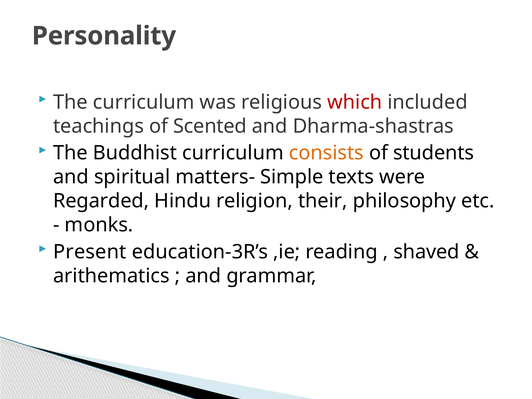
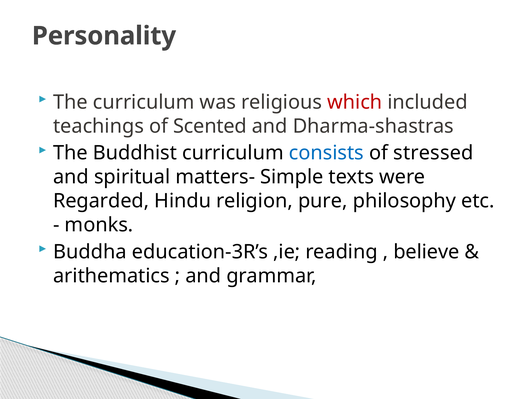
consists colour: orange -> blue (326, 153)
students: students -> stressed (433, 153)
their: their -> pure (323, 201)
Present: Present -> Buddha (90, 252)
shaved: shaved -> believe (426, 252)
